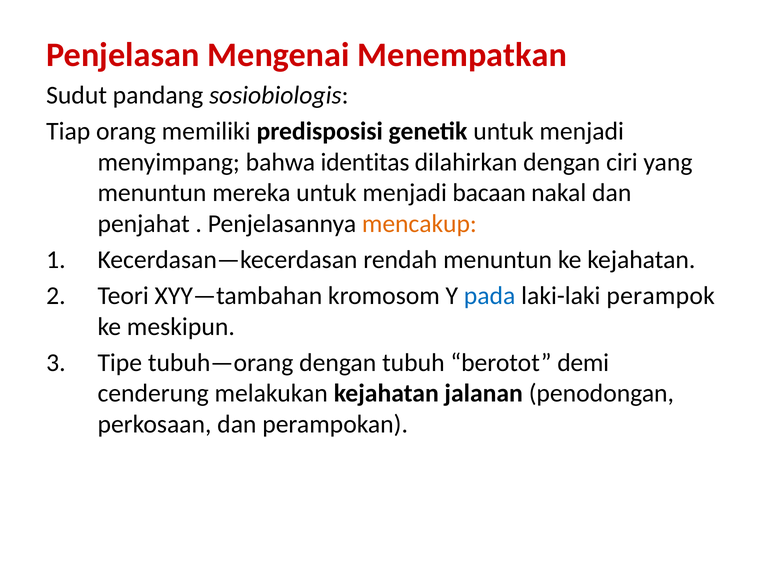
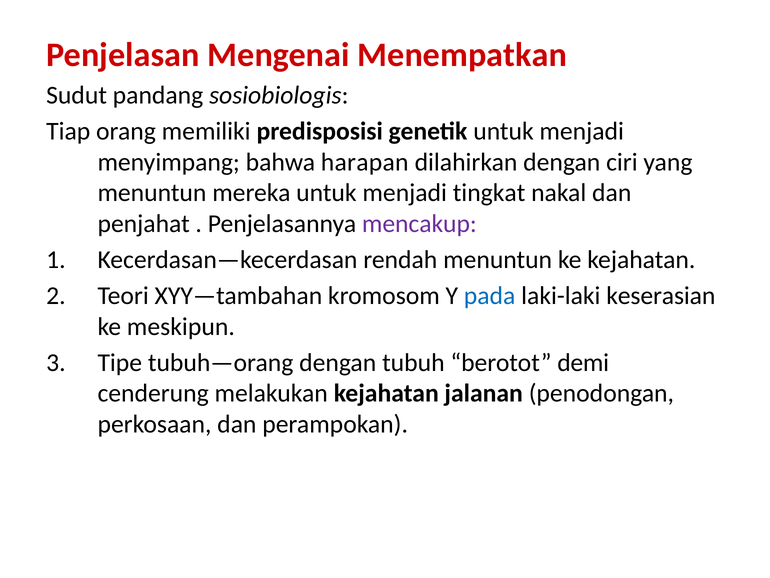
identitas: identitas -> harapan (365, 162)
bacaan: bacaan -> tingkat (489, 193)
mencakup colour: orange -> purple (419, 224)
perampok: perampok -> keserasian (661, 295)
